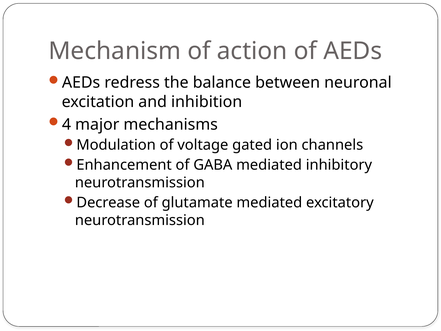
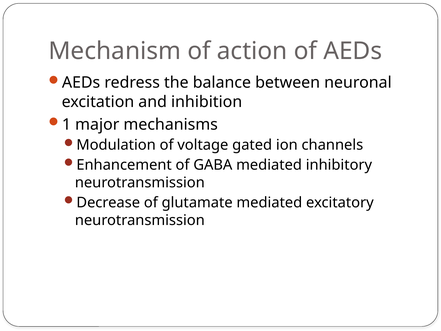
4: 4 -> 1 (67, 124)
